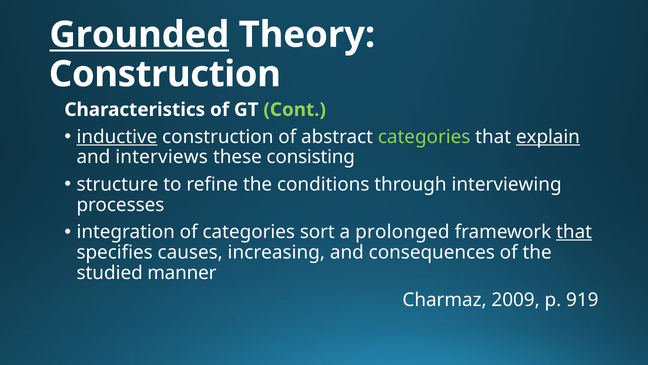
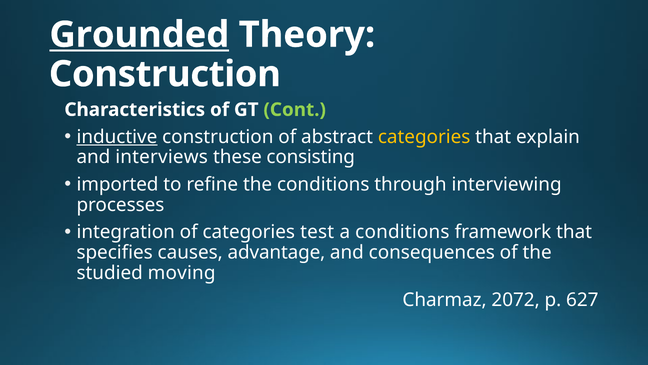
categories colour: light green -> yellow (424, 137)
explain underline: present -> none (548, 137)
structure: structure -> imported (118, 184)
sort: sort -> test (317, 232)
a prolonged: prolonged -> conditions (402, 232)
that underline: present -> none (574, 232)
increasing: increasing -> advantage (276, 252)
manner: manner -> moving (182, 272)
2009: 2009 -> 2072 (516, 300)
919: 919 -> 627 (582, 300)
